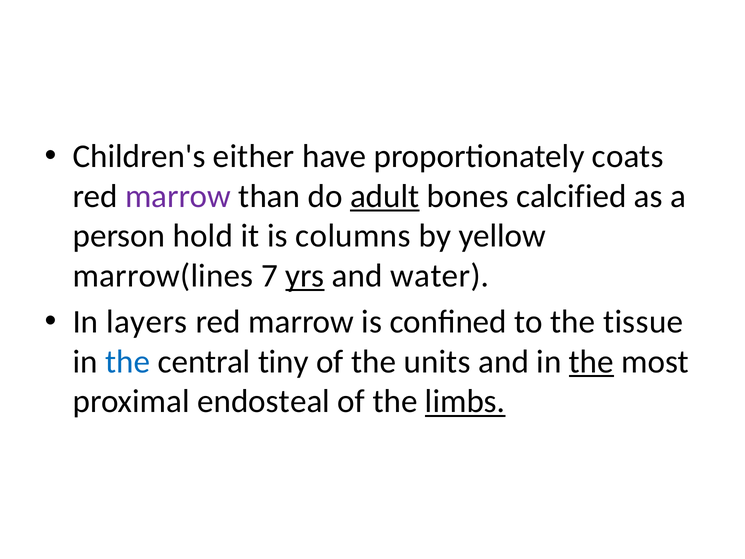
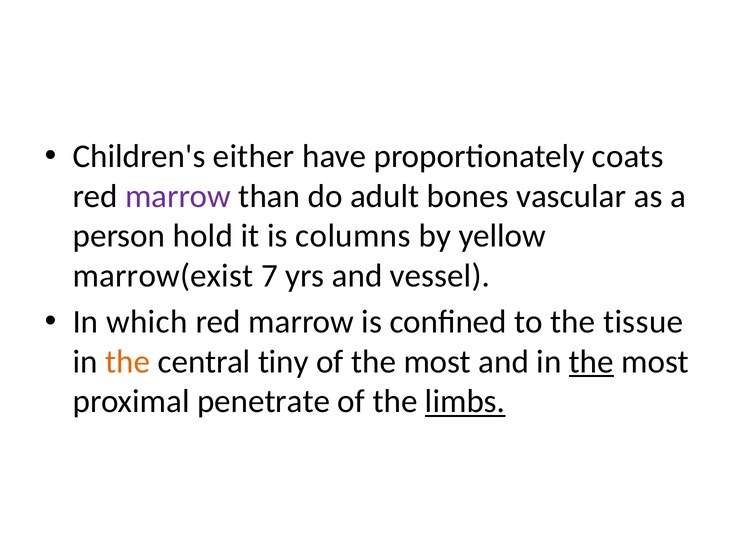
adult underline: present -> none (385, 196)
calcified: calcified -> vascular (571, 196)
marrow(lines: marrow(lines -> marrow(exist (163, 276)
yrs underline: present -> none (305, 276)
water: water -> vessel (440, 276)
layers: layers -> which (147, 322)
the colour: blue -> orange (128, 362)
of the units: units -> most (437, 362)
endosteal: endosteal -> penetrate (264, 401)
